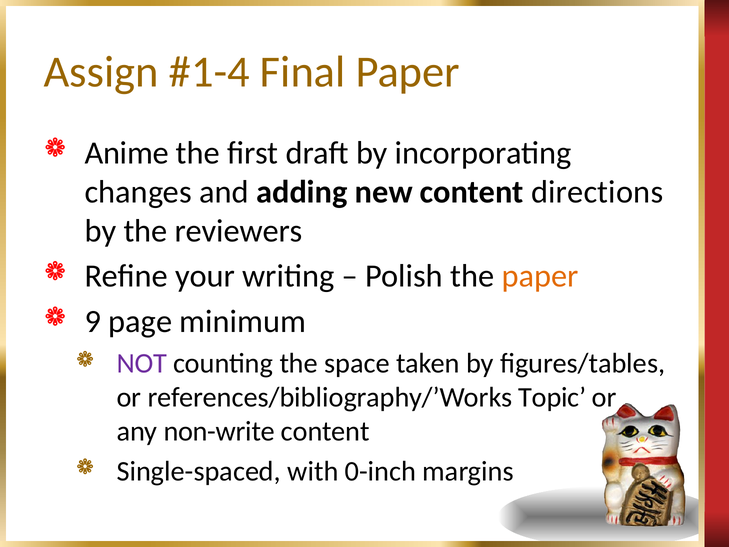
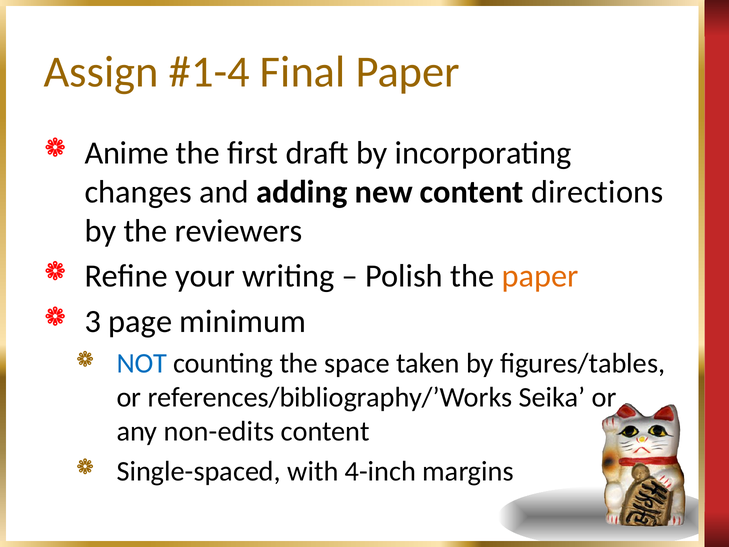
9: 9 -> 3 (93, 321)
NOT colour: purple -> blue (142, 363)
Topic: Topic -> Seika (552, 397)
non-write: non-write -> non-edits (219, 431)
0-inch: 0-inch -> 4-inch (380, 471)
